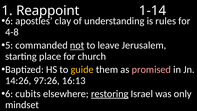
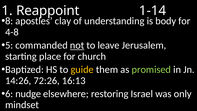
6: 6 -> 8 (9, 21)
rules: rules -> body (166, 21)
promised colour: pink -> light green (151, 69)
97:26: 97:26 -> 72:26 (47, 80)
cubits: cubits -> nudge (28, 94)
restoring underline: present -> none (110, 94)
